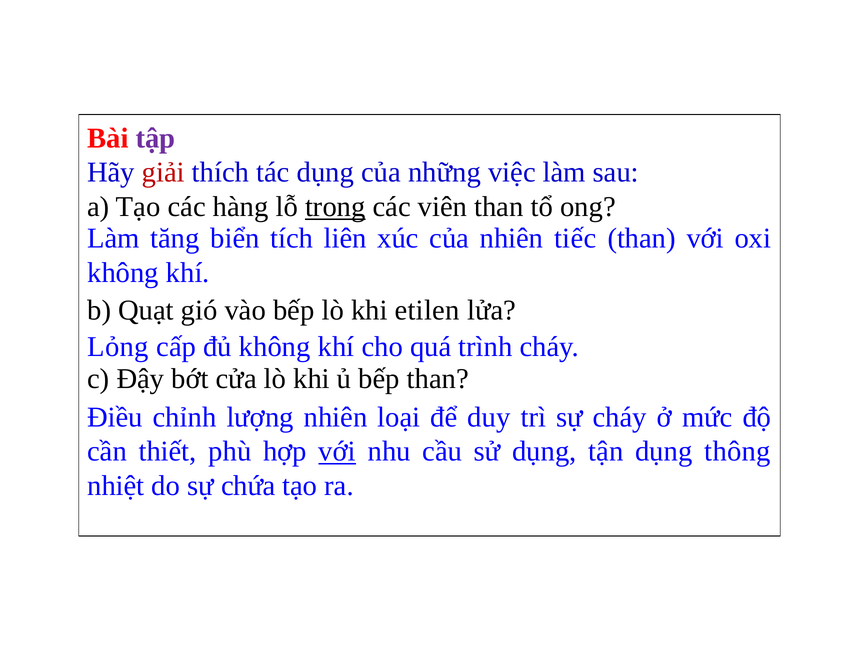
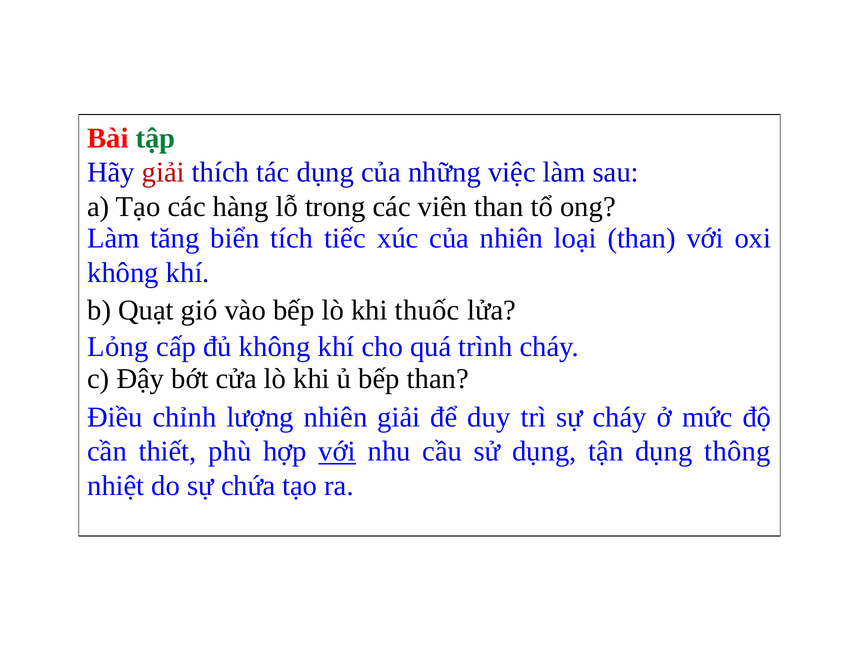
tập colour: purple -> green (155, 138)
trong underline: present -> none (335, 207)
liên: liên -> tiếc (345, 238)
tiếc: tiếc -> loại (575, 238)
etilen: etilen -> thuốc (427, 310)
nhiên loại: loại -> giải (399, 417)
